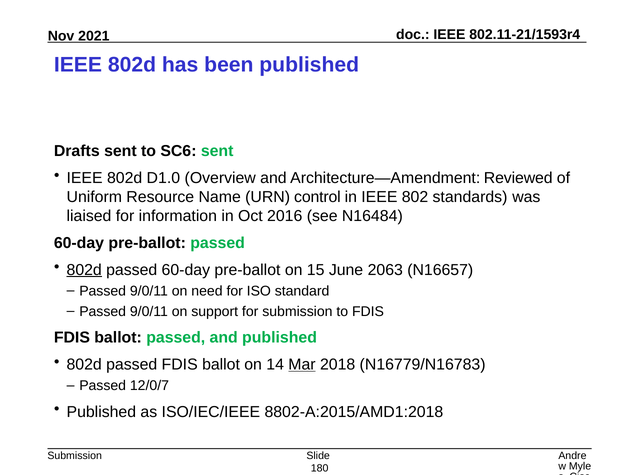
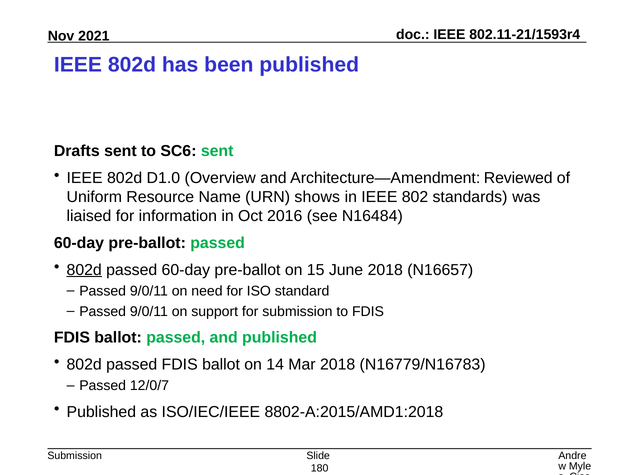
control: control -> shows (317, 197)
June 2063: 2063 -> 2018 (385, 270)
Mar underline: present -> none (302, 365)
